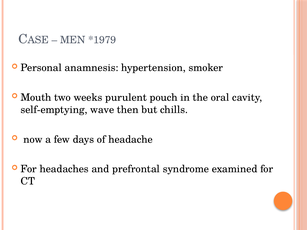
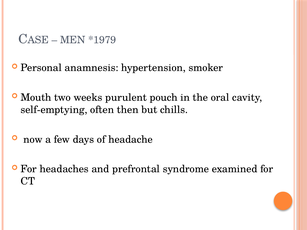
wave: wave -> often (102, 110)
